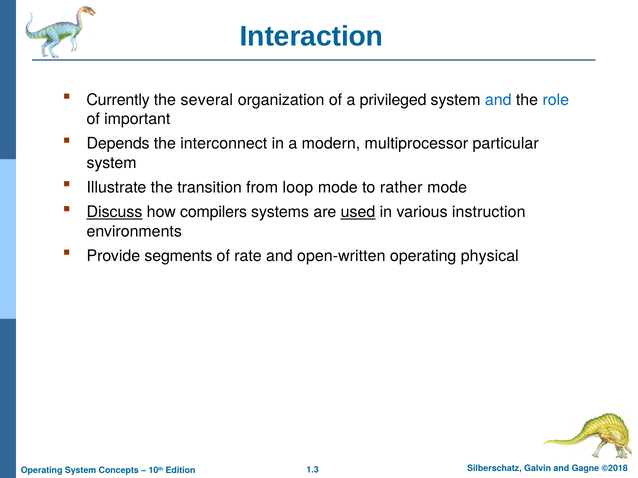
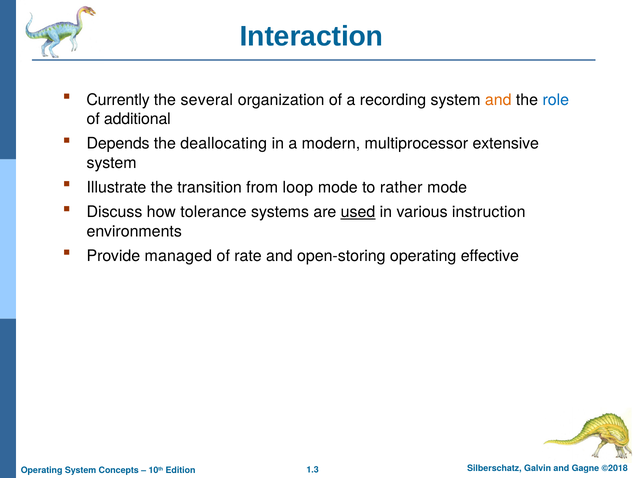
privileged: privileged -> recording (393, 100)
and colour: blue -> orange (498, 100)
important: important -> additional (137, 119)
interconnect: interconnect -> deallocating (224, 144)
particular: particular -> extensive (506, 144)
Discuss underline: present -> none (114, 212)
compilers: compilers -> tolerance (213, 212)
segments: segments -> managed (178, 256)
open-written: open-written -> open-storing (341, 256)
physical: physical -> effective (490, 256)
